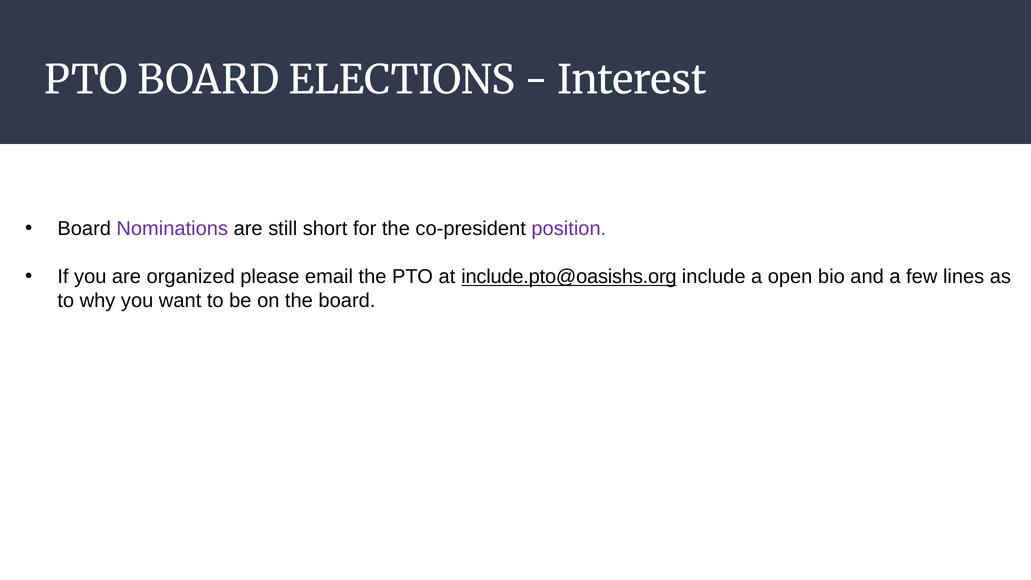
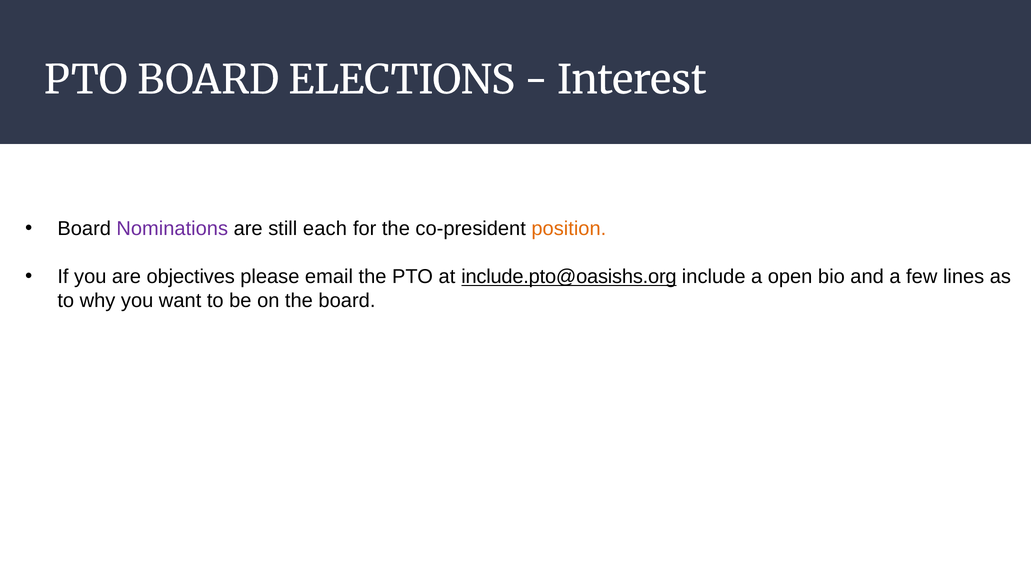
short: short -> each (325, 229)
position colour: purple -> orange (569, 229)
organized: organized -> objectives (191, 277)
